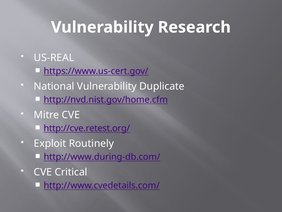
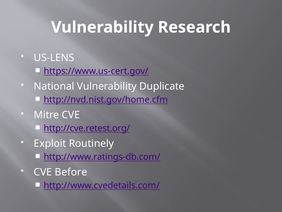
US-REAL: US-REAL -> US-LENS (54, 58)
http://www.during-db.com/: http://www.during-db.com/ -> http://www.ratings-db.com/ (102, 157)
Critical: Critical -> Before (71, 172)
